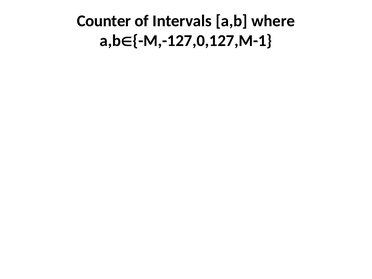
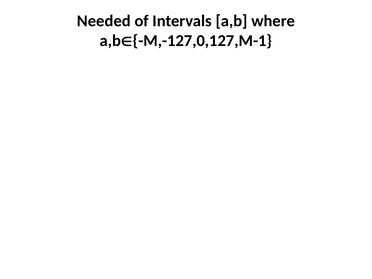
Counter: Counter -> Needed (104, 21)
